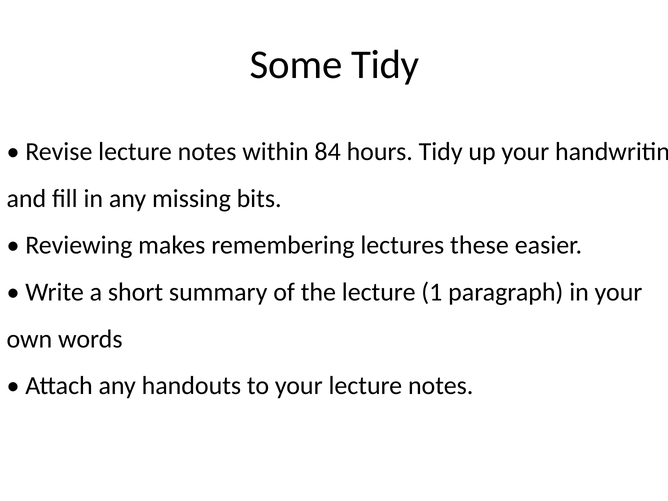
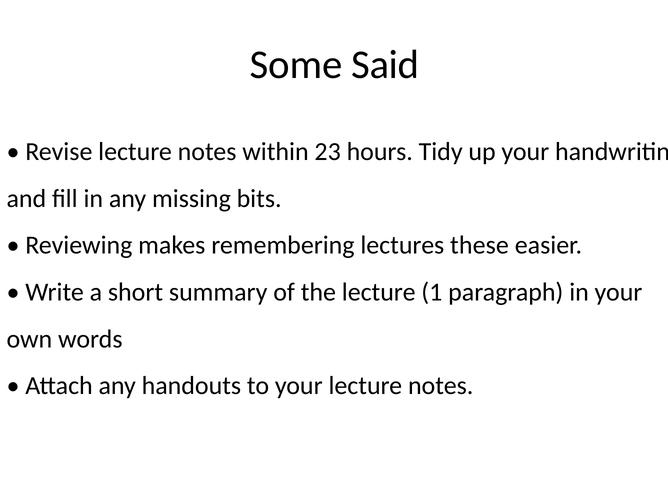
Some Tidy: Tidy -> Said (385, 65)
84: 84 -> 23 (328, 152)
